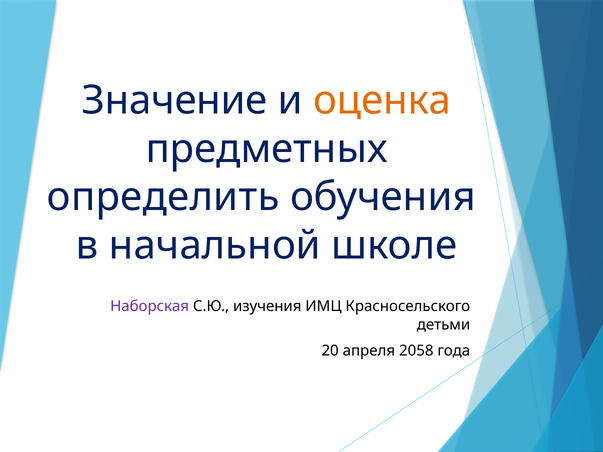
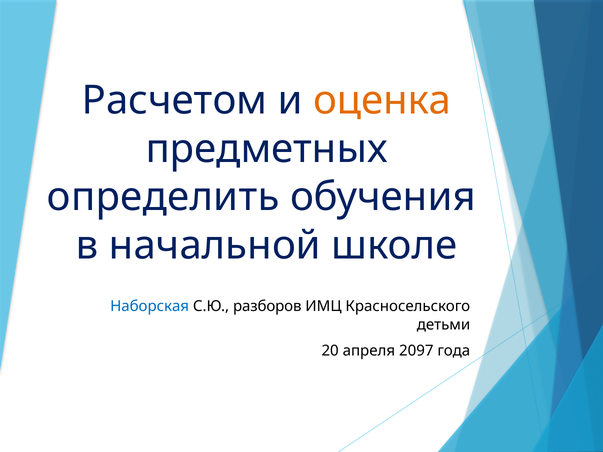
Значение: Значение -> Расчетом (175, 101)
Наборская colour: purple -> blue (150, 307)
изучения: изучения -> разборов (267, 307)
2058: 2058 -> 2097 (416, 351)
